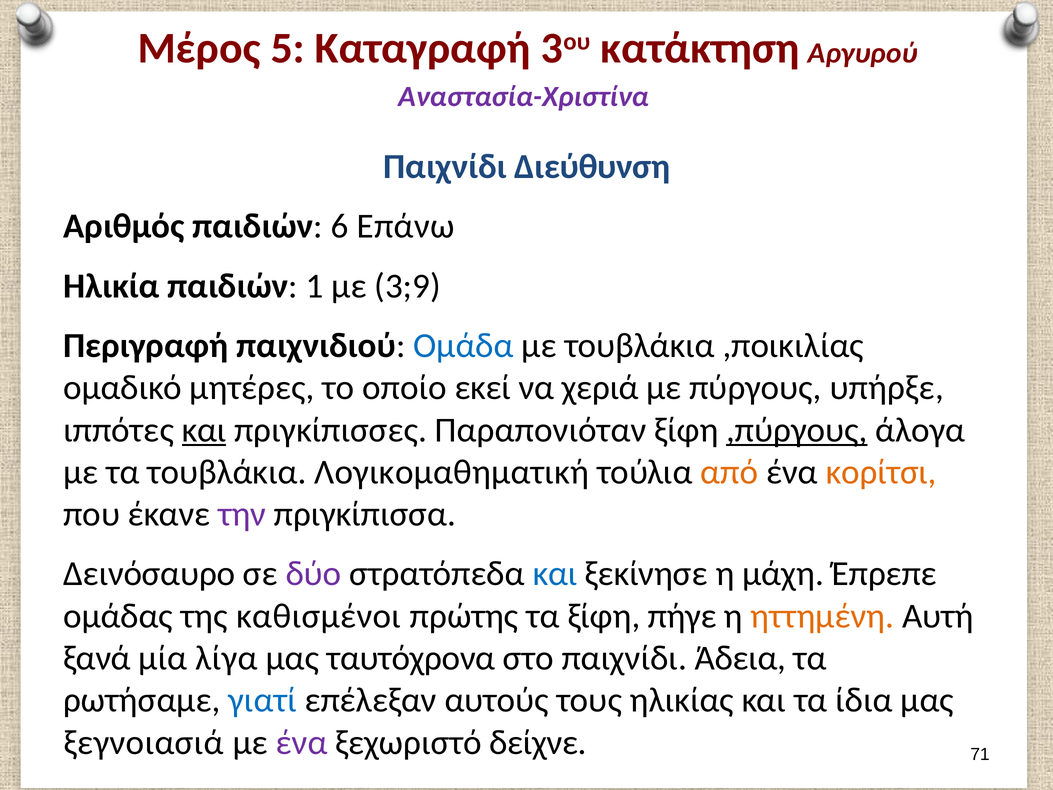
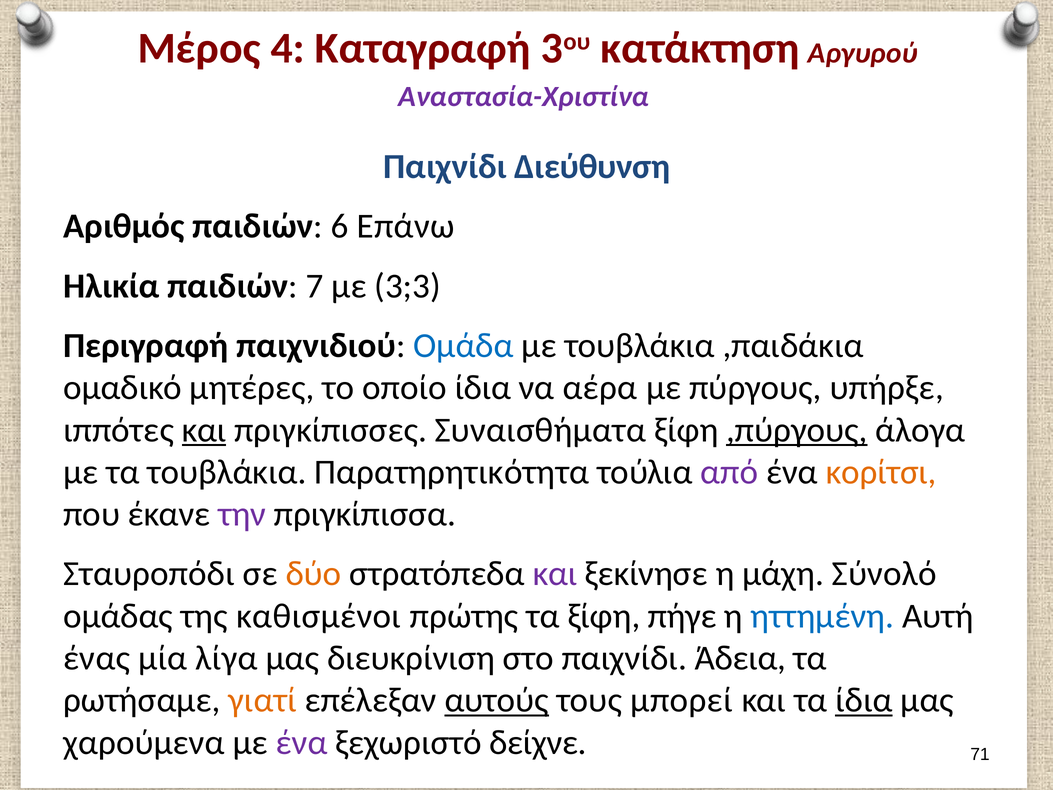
5: 5 -> 4 (288, 48)
1: 1 -> 7 (314, 286)
3;9: 3;9 -> 3;3 (408, 286)
,ποικιλίας: ,ποικιλίας -> ,παιδάκια (793, 346)
οποίο εκεί: εκεί -> ίδια (483, 388)
χεριά: χεριά -> αέρα (600, 388)
Παραπονιόταν: Παραπονιόταν -> Συναισθήματα (540, 430)
Λογικομαθηματική: Λογικομαθηματική -> Παρατηρητικότητα (452, 472)
από colour: orange -> purple (729, 472)
Δεινόσαυρο: Δεινόσαυρο -> Σταυροπόδι (149, 574)
δύο colour: purple -> orange (314, 574)
και colour: blue -> purple (555, 574)
Έπρεπε: Έπρεπε -> Σύνολό (884, 574)
ηττημένη colour: orange -> blue (822, 616)
ξανά: ξανά -> ένας (97, 658)
ταυτόχρονα: ταυτόχρονα -> διευκρίνιση (411, 658)
γιατί colour: blue -> orange (263, 700)
αυτούς underline: none -> present (497, 700)
ηλικίας: ηλικίας -> μπορεί (682, 700)
ίδια underline: none -> present (864, 700)
ξεγνοιασιά: ξεγνοιασιά -> χαρούμενα (144, 742)
